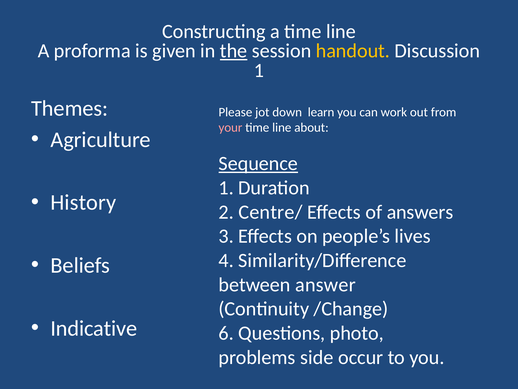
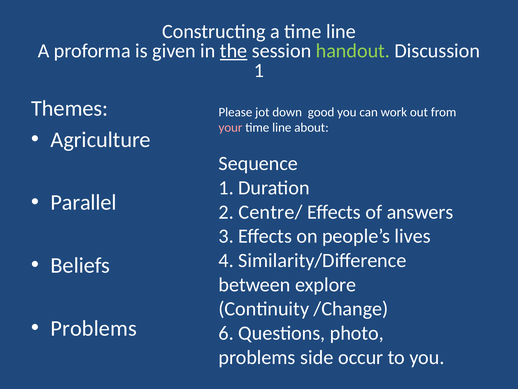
handout colour: yellow -> light green (353, 51)
learn: learn -> good (321, 112)
Sequence underline: present -> none (258, 163)
History: History -> Parallel (83, 202)
answer: answer -> explore (326, 284)
Indicative: Indicative -> Problems (94, 328)
